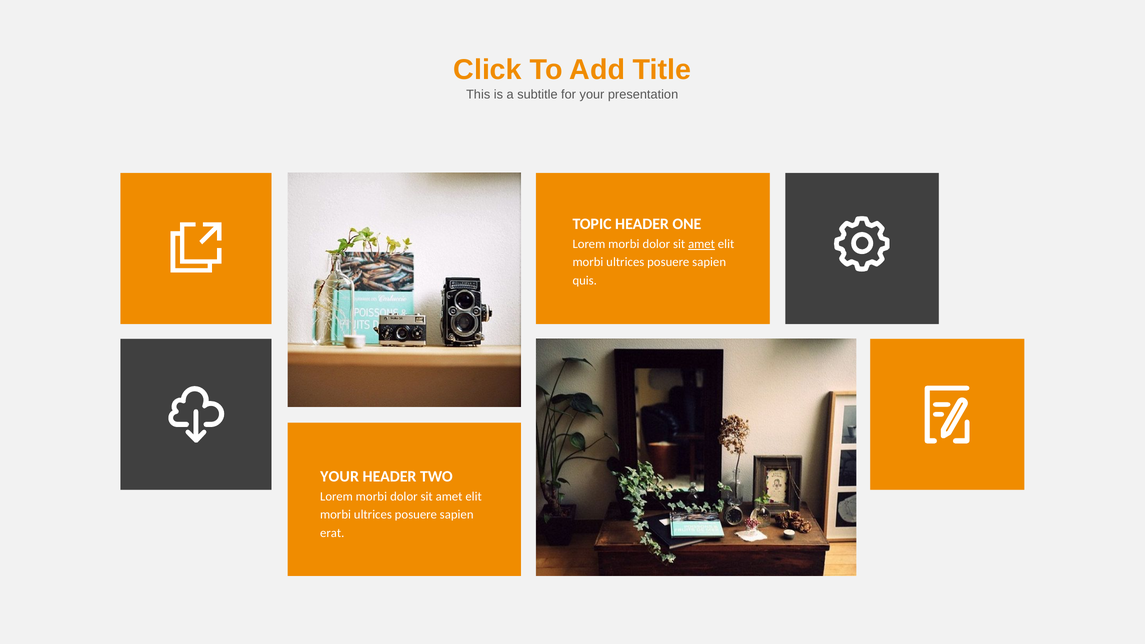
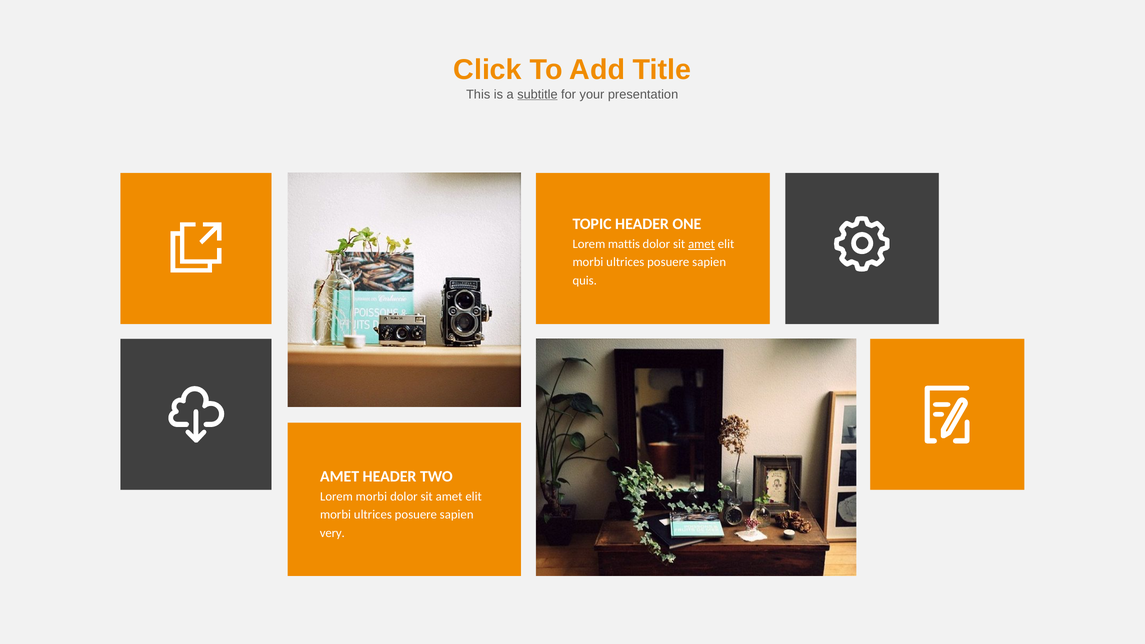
subtitle underline: none -> present (537, 94)
morbi: morbi -> mattis (624, 244)
YOUR: YOUR -> AMET (340, 476)
erat: erat -> very (332, 533)
